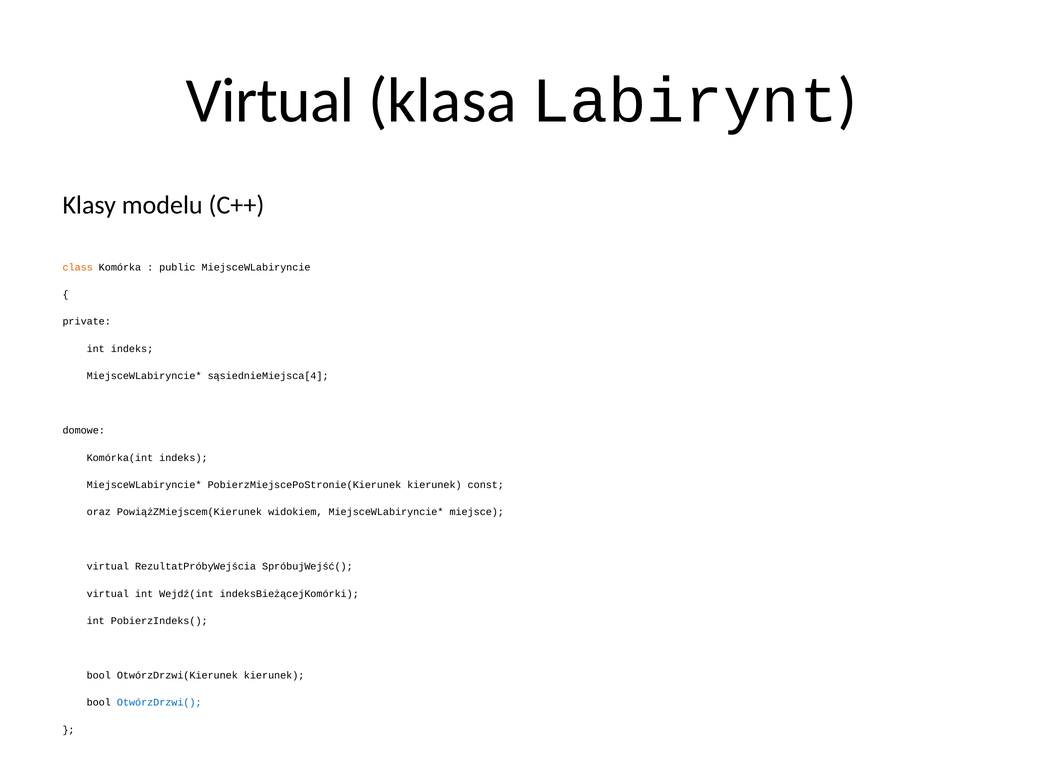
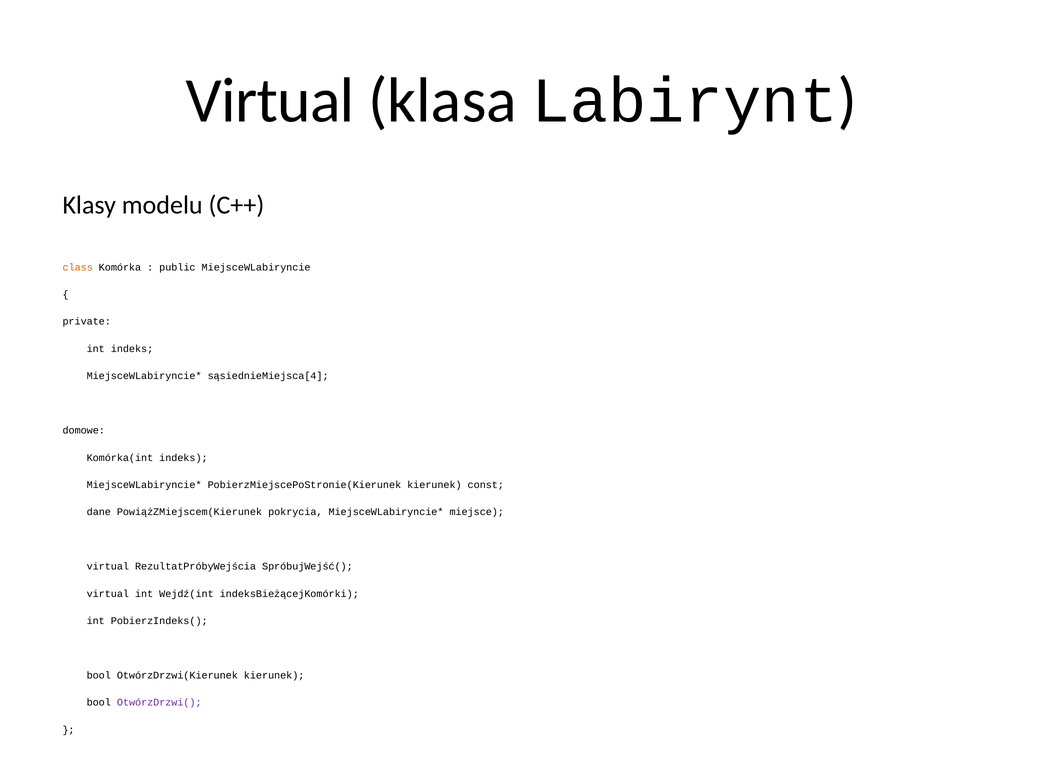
oraz: oraz -> dane (99, 512)
widokiem: widokiem -> pokrycia (295, 512)
OtwórzDrzwi( colour: blue -> purple (159, 703)
